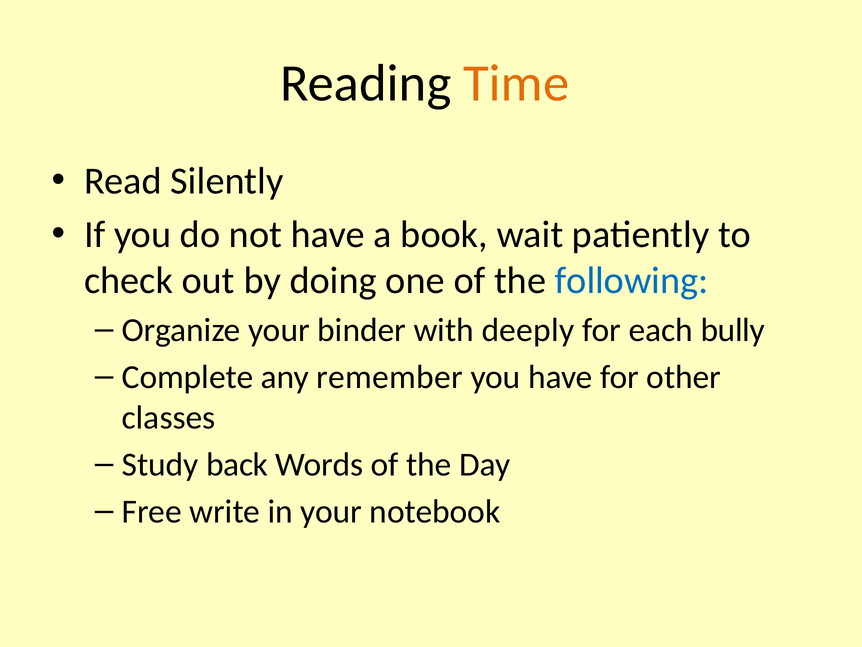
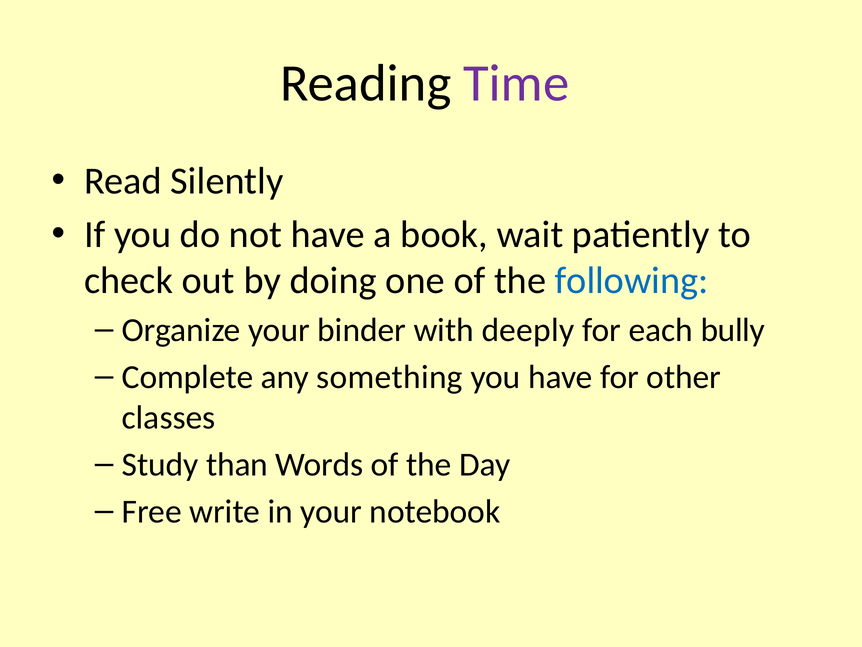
Time colour: orange -> purple (516, 83)
remember: remember -> something (390, 377)
back: back -> than (237, 464)
